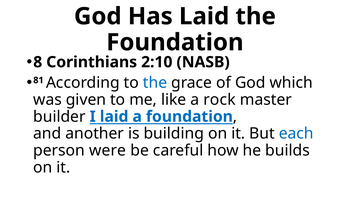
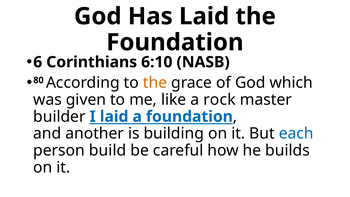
8: 8 -> 6 (38, 62)
2:10: 2:10 -> 6:10 (157, 62)
81: 81 -> 80 (38, 80)
the colour: blue -> orange (155, 83)
were: were -> build (108, 150)
